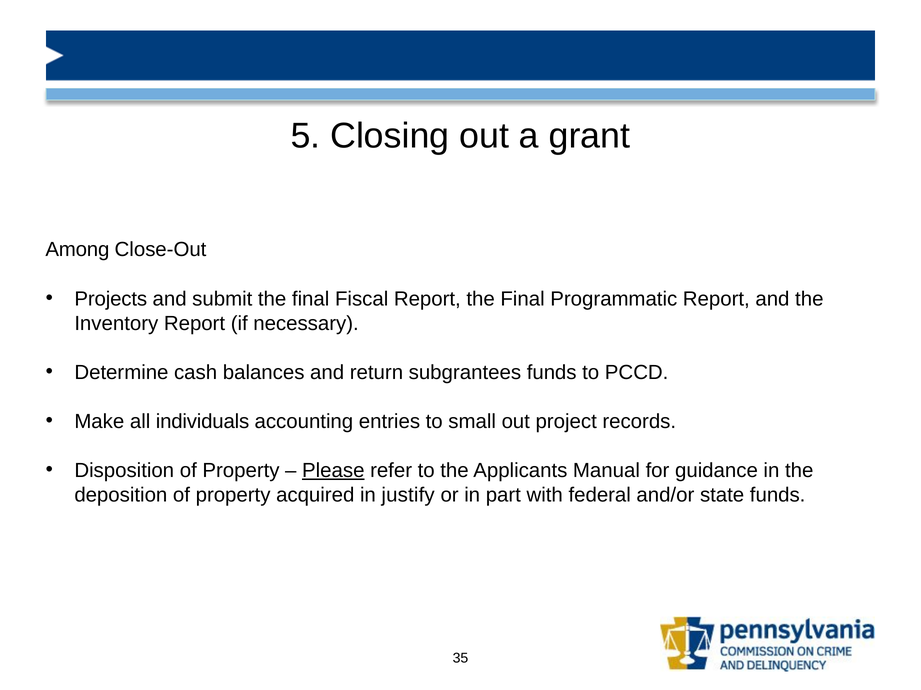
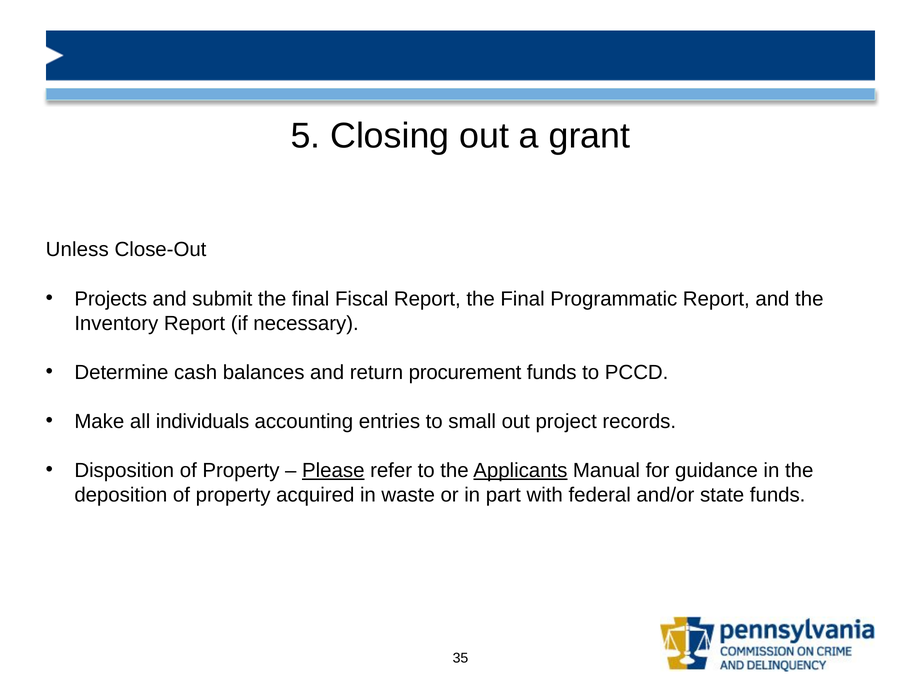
Among: Among -> Unless (77, 250)
subgrantees: subgrantees -> procurement (465, 373)
Applicants underline: none -> present (520, 471)
justify: justify -> waste (408, 495)
